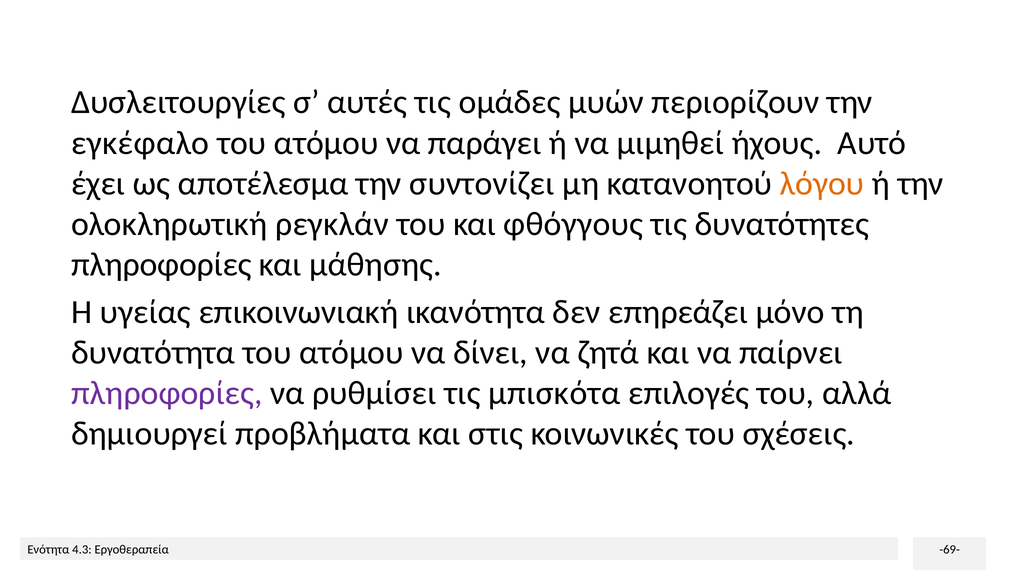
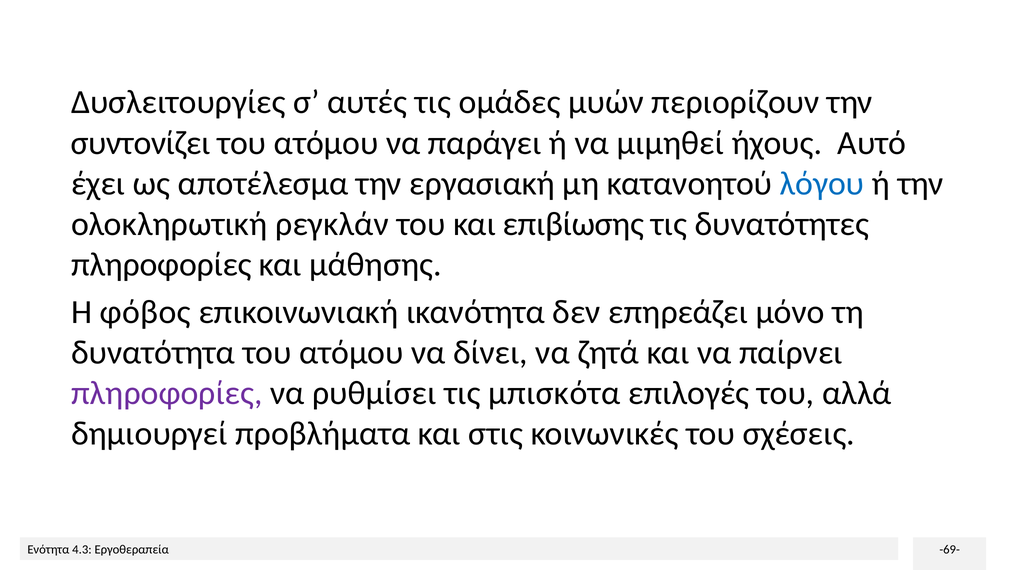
εγκέφαλο: εγκέφαλο -> συντονίζει (141, 143)
συντονίζει: συντονίζει -> εργασιακή (482, 184)
λόγου colour: orange -> blue (822, 184)
φθόγγους: φθόγγους -> επιβίωσης (573, 224)
υγείας: υγείας -> φόβος (145, 312)
